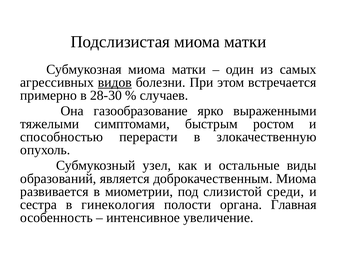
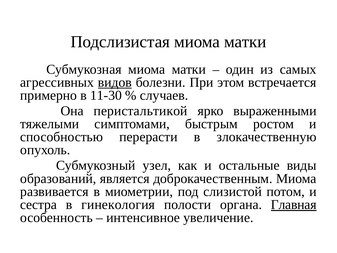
28-30: 28-30 -> 11-30 (106, 95)
газообразование: газообразование -> перистальтикой (141, 111)
среди: среди -> потом (286, 191)
Главная underline: none -> present (294, 204)
